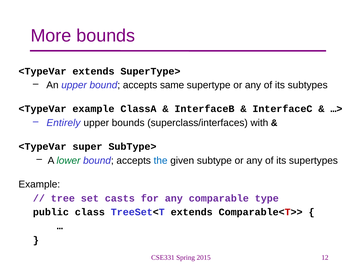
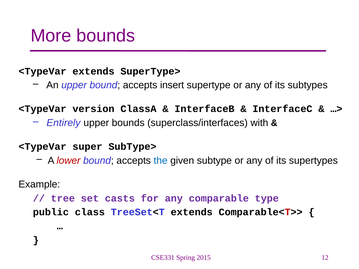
same: same -> insert (172, 85)
<TypeVar example: example -> version (93, 109)
lower colour: green -> red (68, 161)
